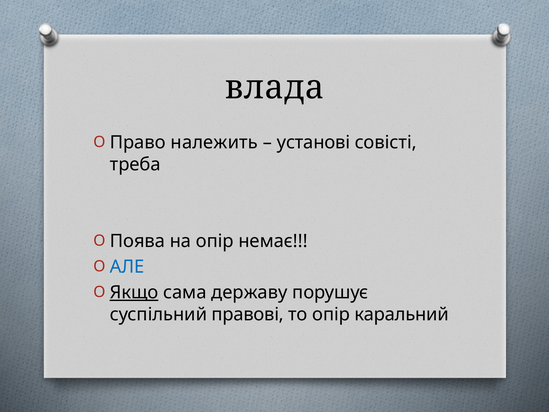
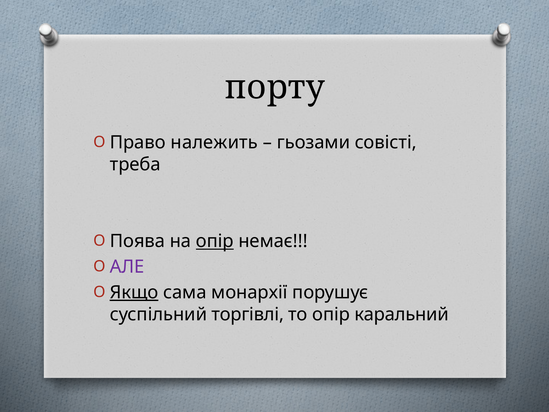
влада: влада -> порту (275, 88)
установі: установі -> гьозами (313, 142)
опір underline: none -> present (215, 241)
АЛЕ colour: blue -> purple (127, 267)
державу: державу -> монархії (249, 292)
правові: правові -> торгівлі (248, 314)
